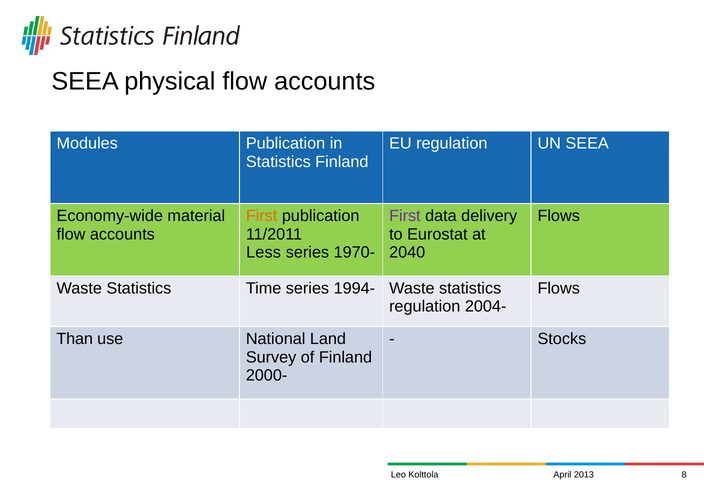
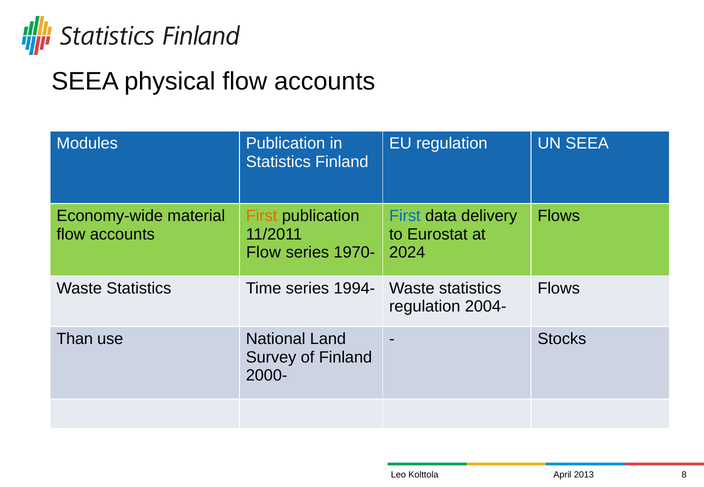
First colour: purple -> blue (405, 216)
Less: Less -> Flow (264, 253)
2040: 2040 -> 2024 (407, 253)
